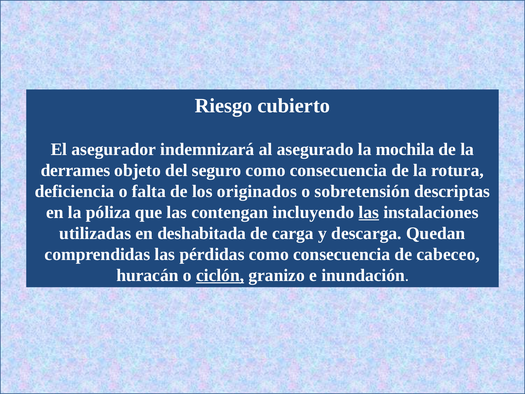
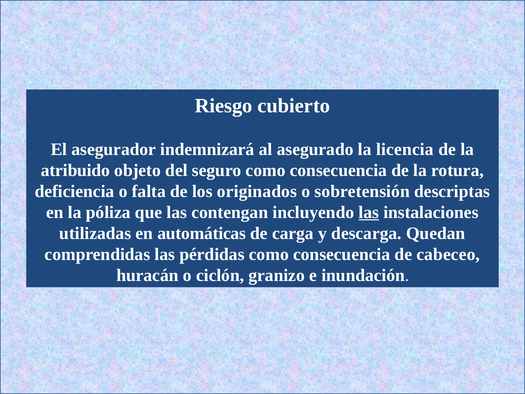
mochila: mochila -> licencia (405, 149)
derrames: derrames -> atribuido (75, 170)
deshabitada: deshabitada -> automáticas (202, 233)
ciclón underline: present -> none (220, 275)
